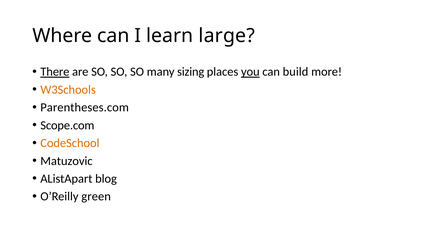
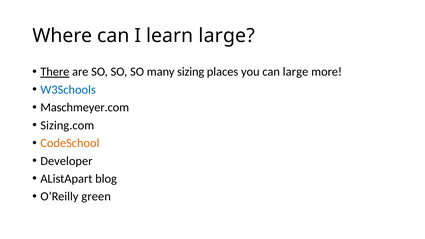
you underline: present -> none (250, 72)
can build: build -> large (296, 72)
W3Schools colour: orange -> blue (68, 90)
Parentheses.com: Parentheses.com -> Maschmeyer.com (85, 107)
Scope.com: Scope.com -> Sizing.com (67, 125)
Matuzovic: Matuzovic -> Developer (66, 161)
